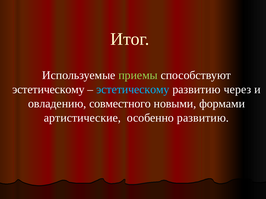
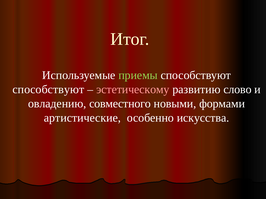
эстетическому: эстетическому -> способствуют (48, 90)
эстетическому colour: light blue -> pink (133, 90)
через: через -> слово (237, 90)
особенно развитию: развитию -> искусства (203, 118)
